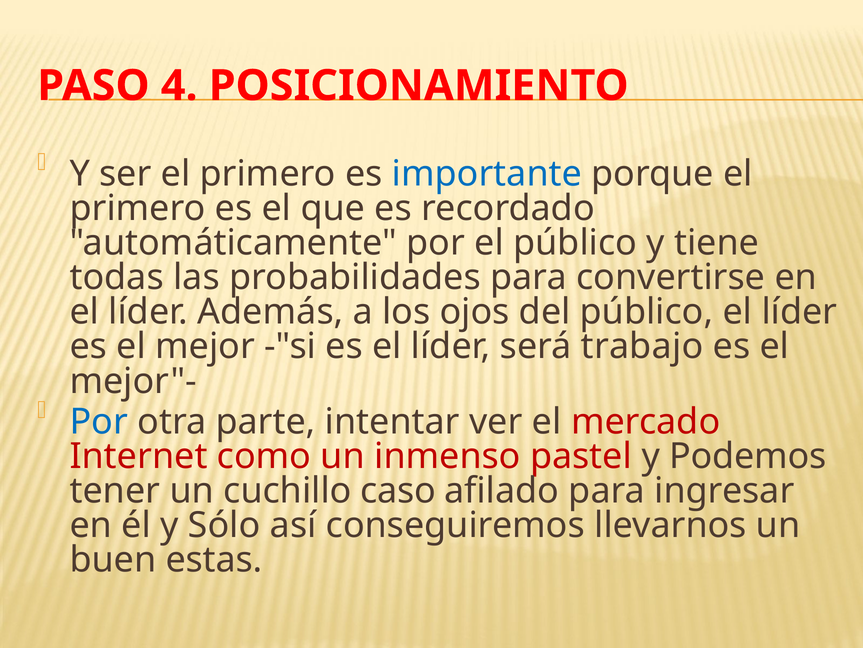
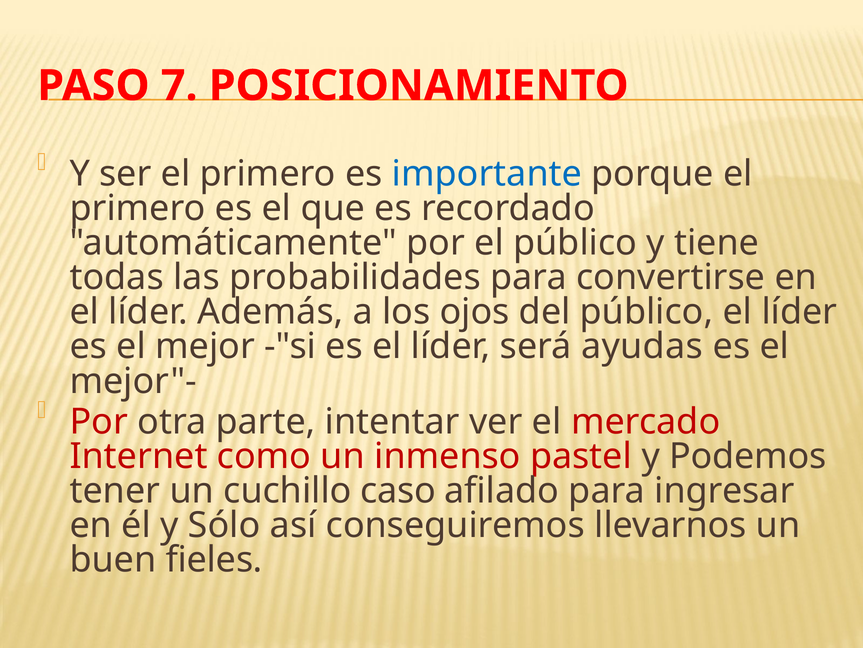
4: 4 -> 7 (179, 86)
trabajo: trabajo -> ayudas (642, 346)
Por colour: blue -> red (99, 421)
estas: estas -> fieles (214, 559)
